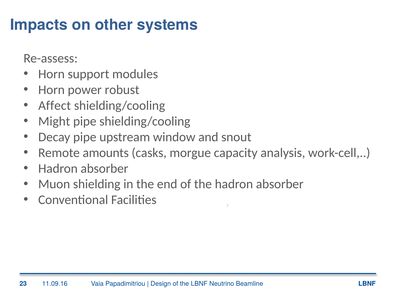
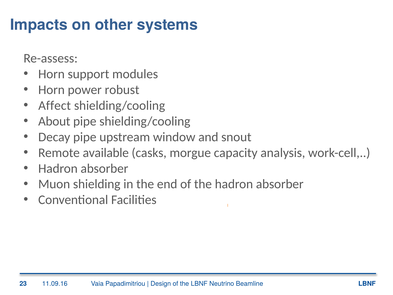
Might: Might -> About (54, 121)
amounts: amounts -> available (106, 153)
